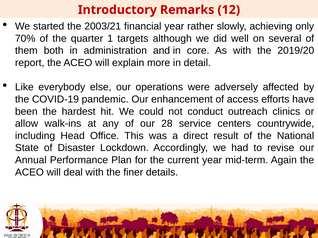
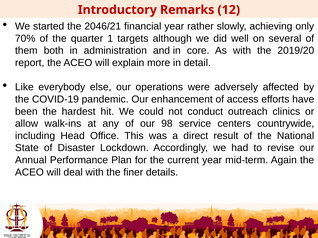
2003/21: 2003/21 -> 2046/21 (103, 26)
28: 28 -> 98 (167, 124)
